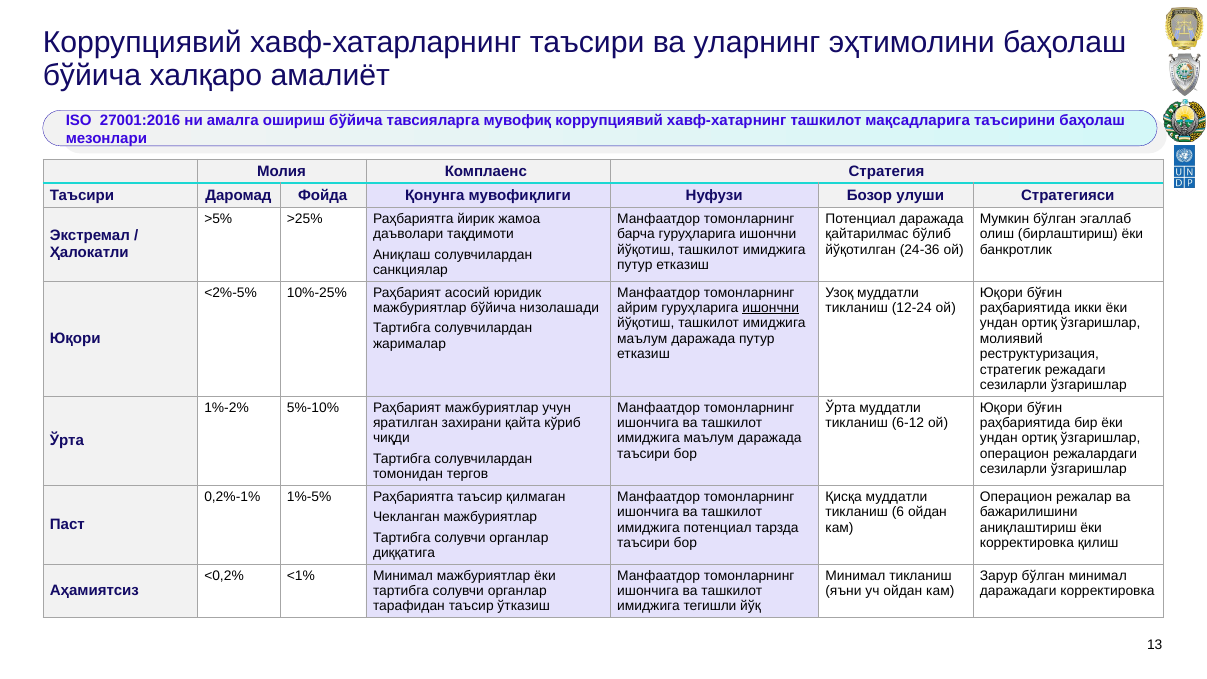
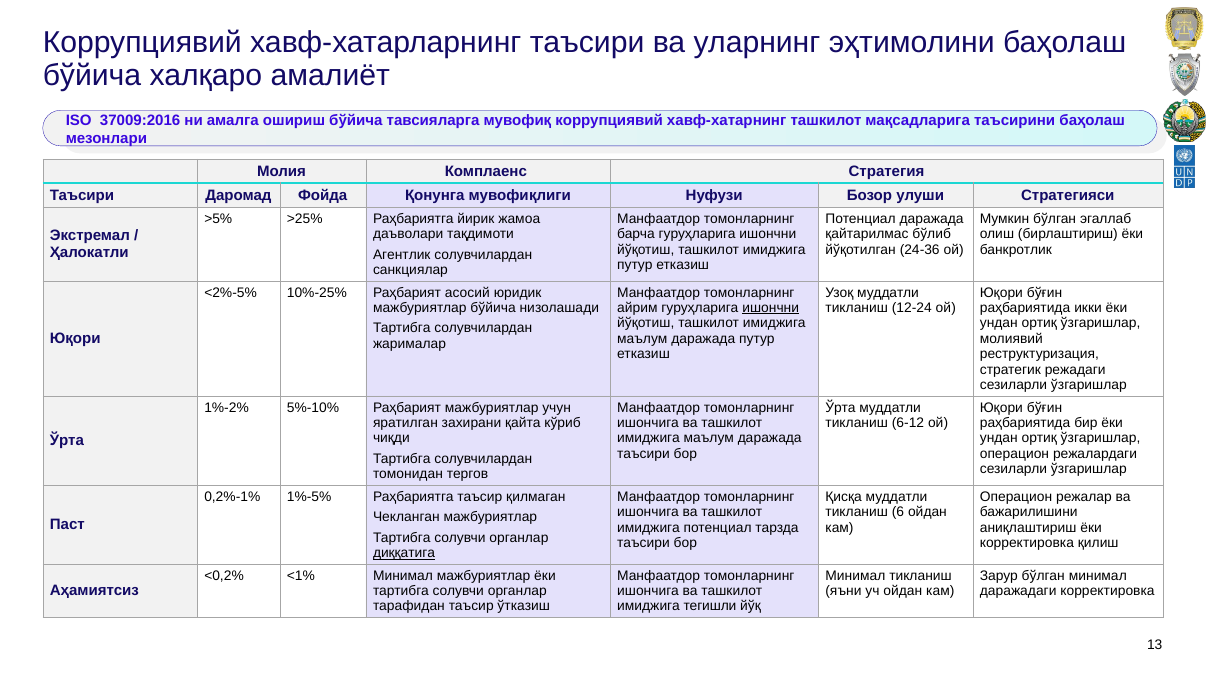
27001:2016: 27001:2016 -> 37009:2016 (140, 120)
Аниқлаш: Аниқлаш -> Агентлик (402, 255)
диққатига underline: none -> present (404, 553)
